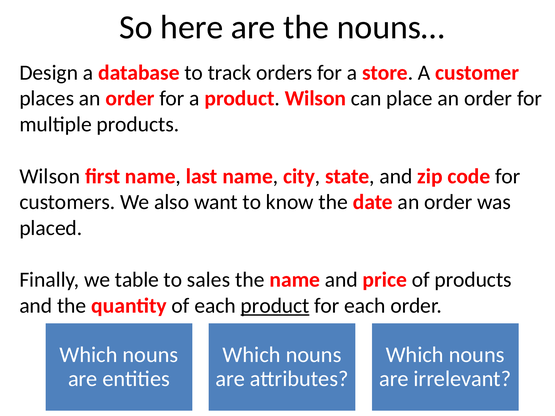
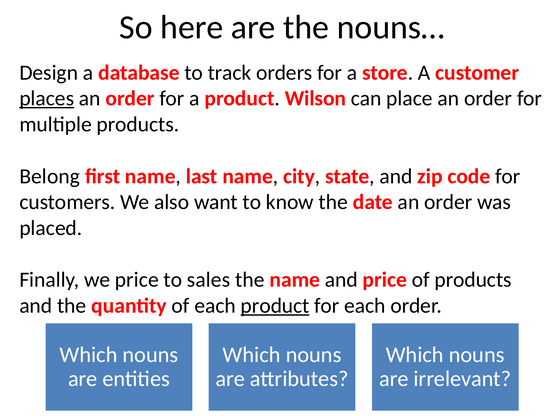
places underline: none -> present (47, 99)
Wilson: Wilson -> Belong (50, 176)
we table: table -> price (137, 280)
